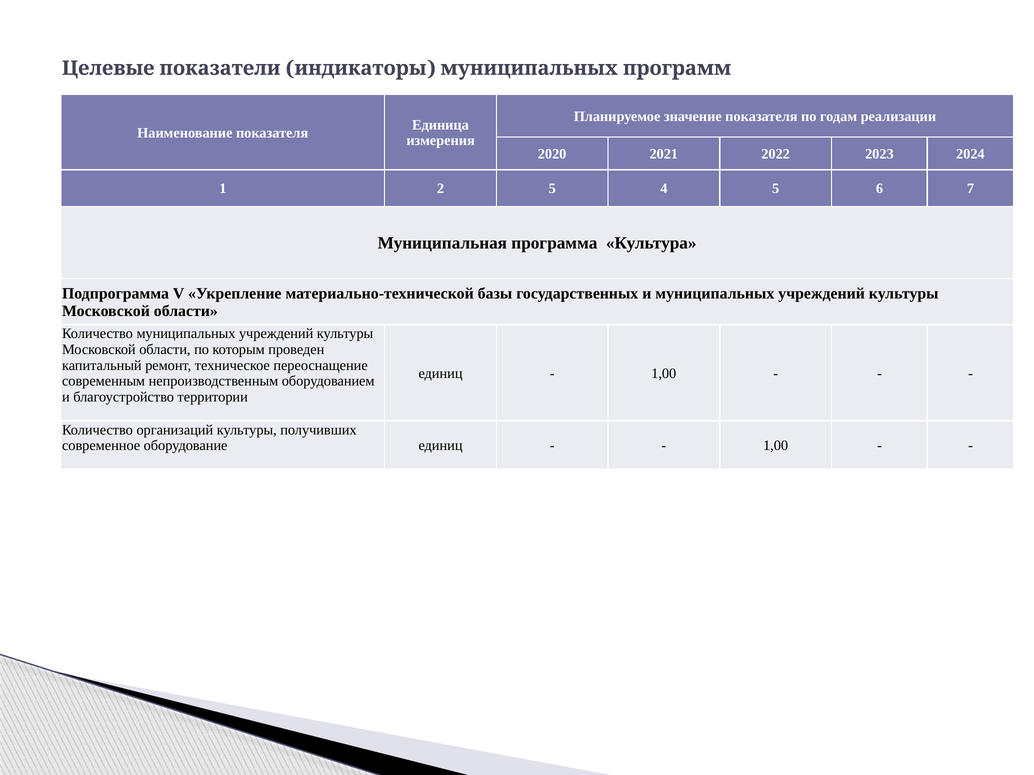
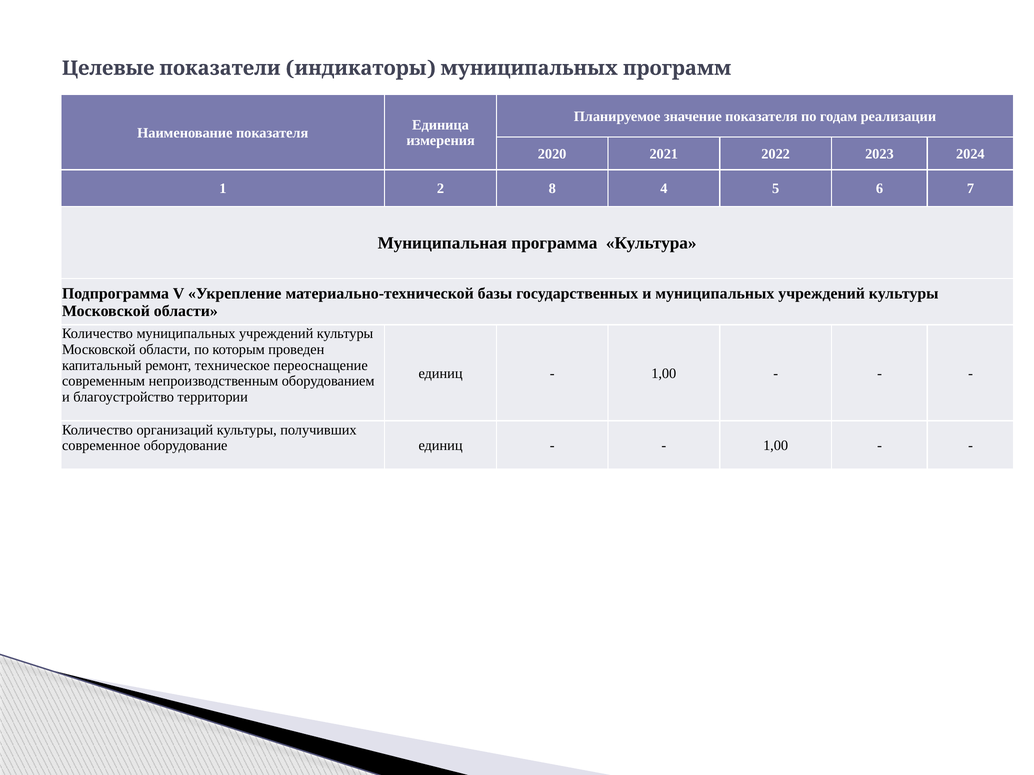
2 5: 5 -> 8 (552, 189)
